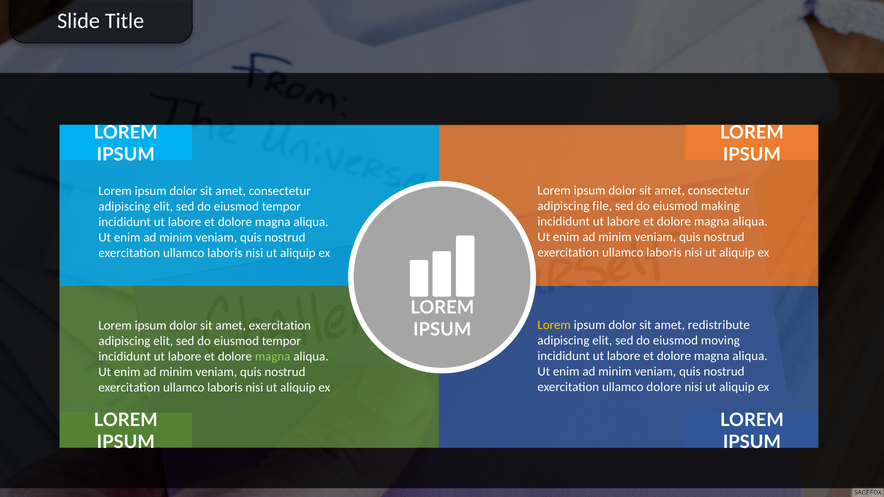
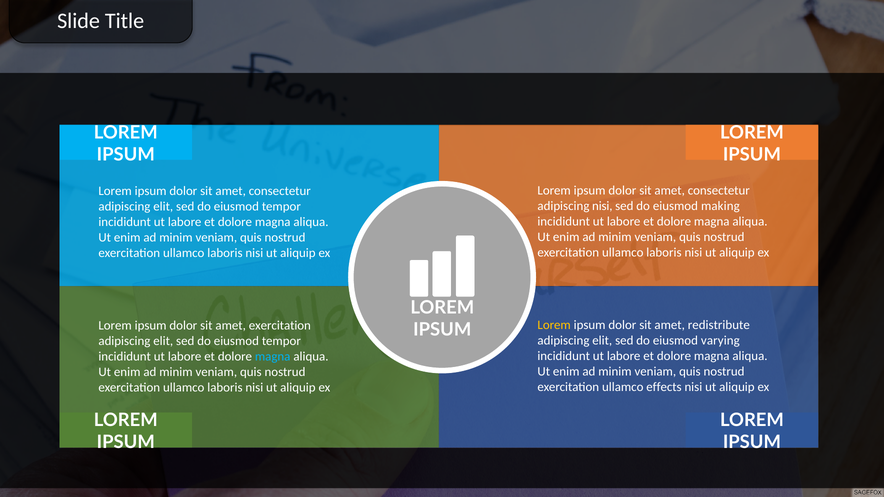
adipiscing file: file -> nisi (602, 206)
moving: moving -> varying (720, 341)
magna colour: light green -> light blue (273, 357)
ullamco dolore: dolore -> effects (664, 387)
